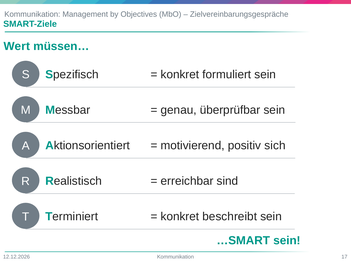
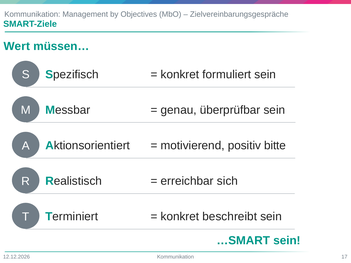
sich: sich -> bitte (275, 146)
sind: sind -> sich (227, 181)
